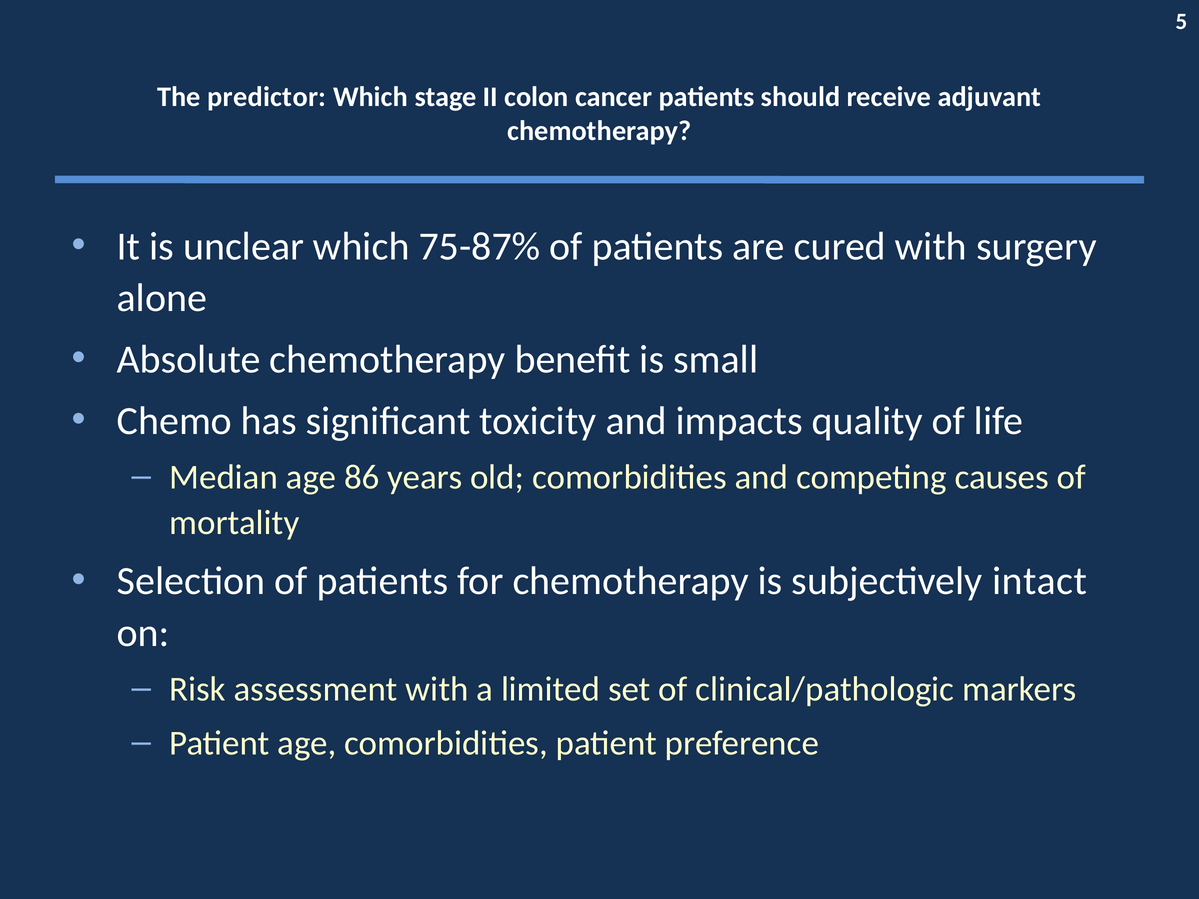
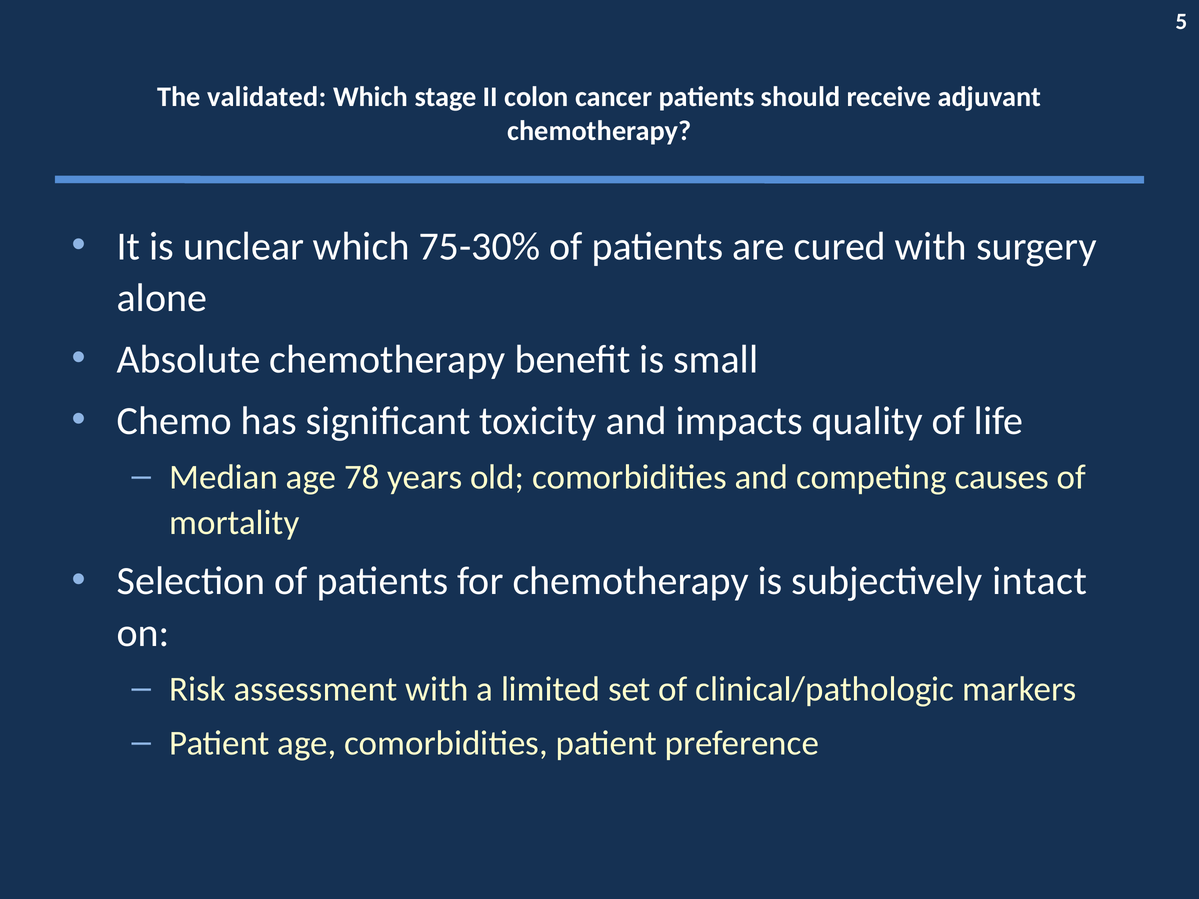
predictor: predictor -> validated (267, 97)
75-87%: 75-87% -> 75-30% (479, 246)
86: 86 -> 78 (362, 477)
